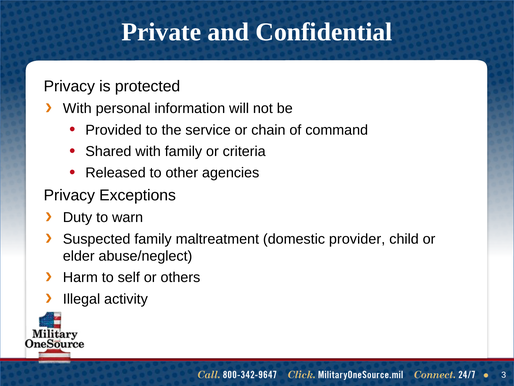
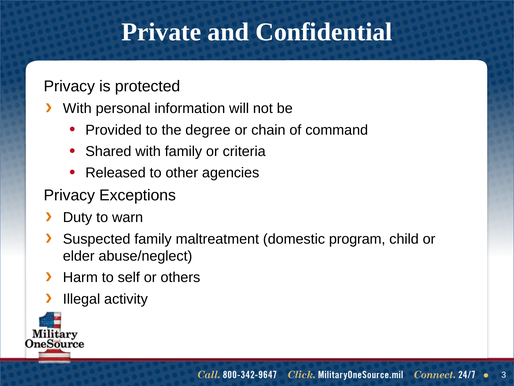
service: service -> degree (208, 130)
provider: provider -> program (357, 239)
